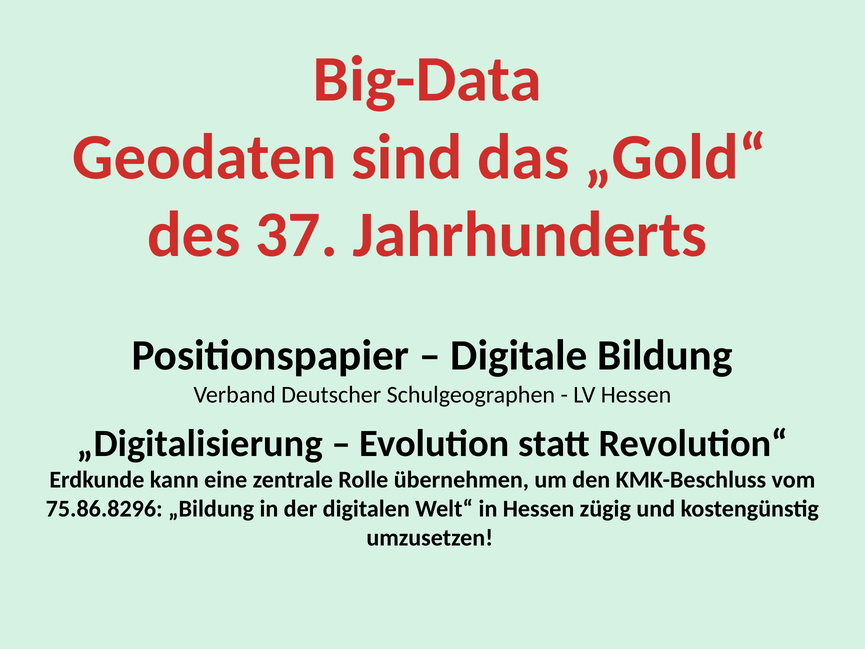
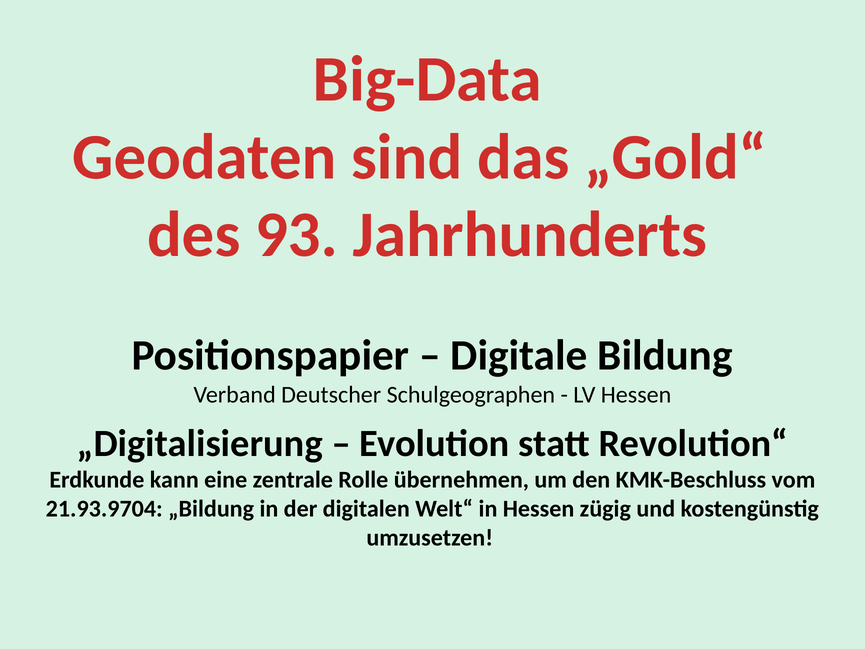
37: 37 -> 93 (297, 235)
75.86.8296: 75.86.8296 -> 21.93.9704 (104, 509)
